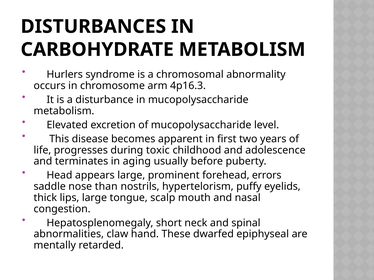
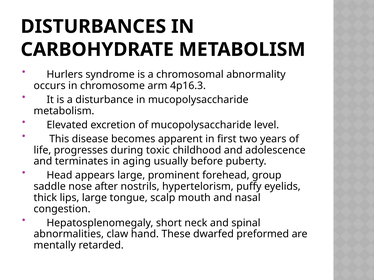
errors: errors -> group (267, 176)
than: than -> after (106, 187)
epiphyseal: epiphyseal -> preformed (263, 234)
